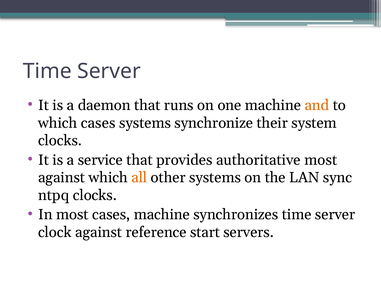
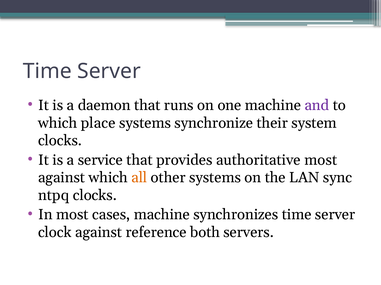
and colour: orange -> purple (317, 105)
which cases: cases -> place (98, 123)
start: start -> both (205, 233)
